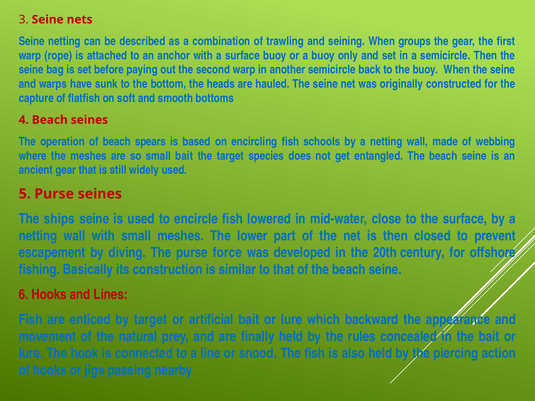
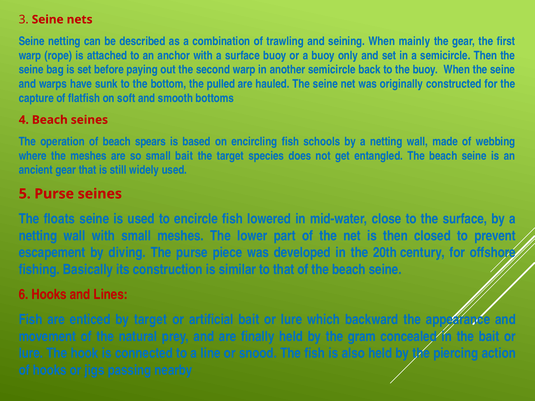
groups: groups -> mainly (414, 41)
heads: heads -> pulled (221, 84)
ships: ships -> floats (59, 219)
force: force -> piece (227, 253)
rules: rules -> gram (362, 337)
